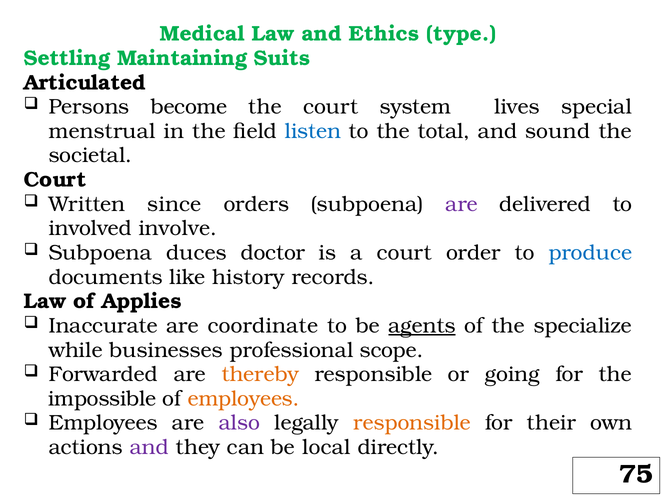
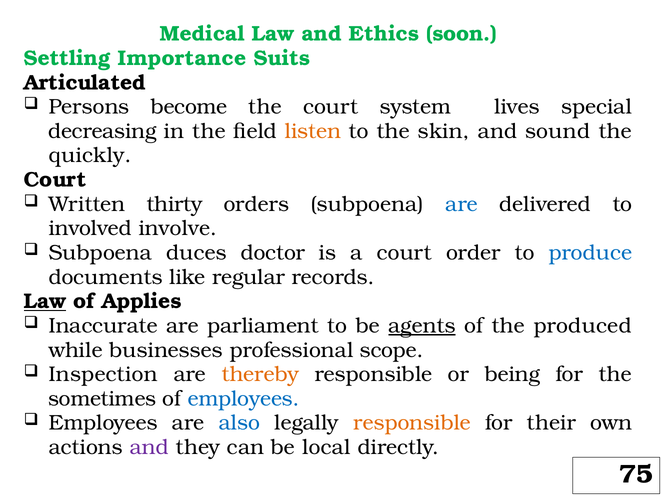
type: type -> soon (462, 34)
Maintaining: Maintaining -> Importance (182, 58)
menstrual: menstrual -> decreasing (102, 131)
listen colour: blue -> orange (313, 131)
total: total -> skin (444, 131)
societal: societal -> quickly (90, 155)
since: since -> thirty (175, 204)
are colour: purple -> blue (462, 204)
history: history -> regular (249, 277)
Law underline: none -> present (45, 301)
coordinate: coordinate -> parliament (263, 326)
specialize: specialize -> produced (583, 326)
Forwarded: Forwarded -> Inspection (103, 374)
going: going -> being (512, 374)
impossible: impossible -> sometimes (102, 398)
employees colour: orange -> blue (244, 398)
also colour: purple -> blue (239, 423)
